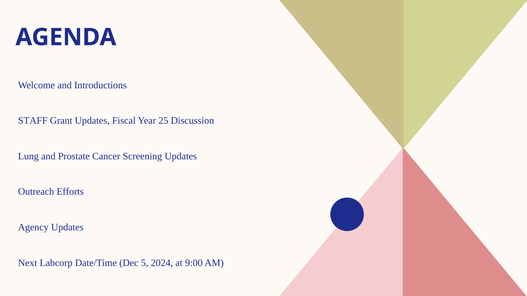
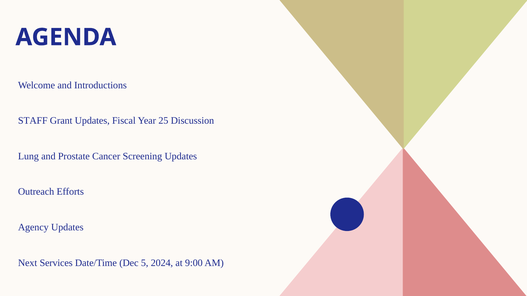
Labcorp: Labcorp -> Services (56, 263)
